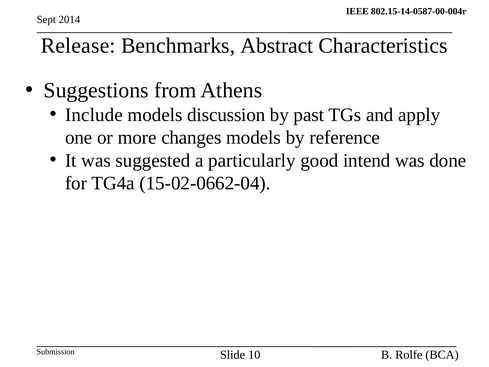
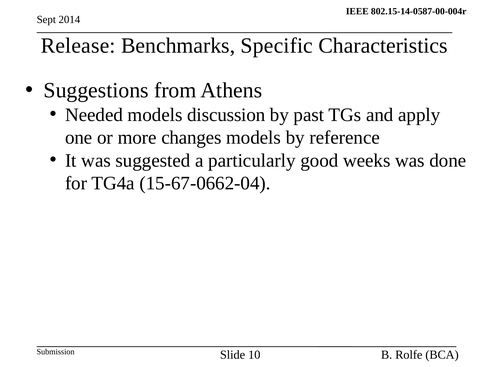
Abstract: Abstract -> Specific (277, 46)
Include: Include -> Needed (94, 115)
intend: intend -> weeks (367, 160)
15-02-0662-04: 15-02-0662-04 -> 15-67-0662-04 (205, 183)
